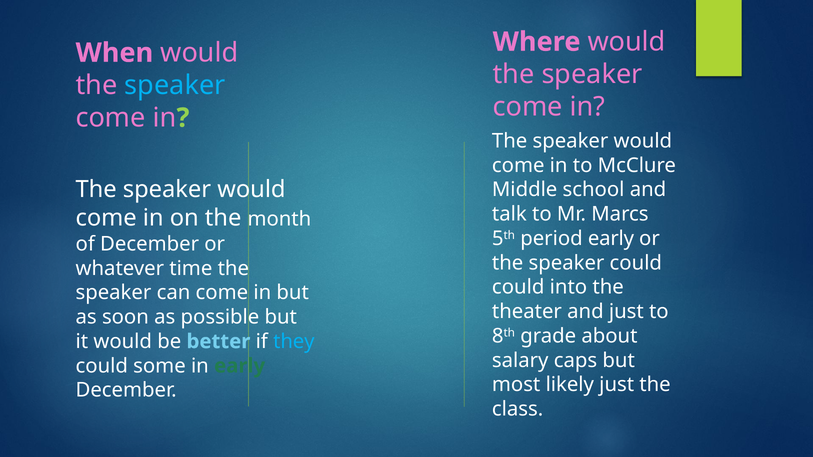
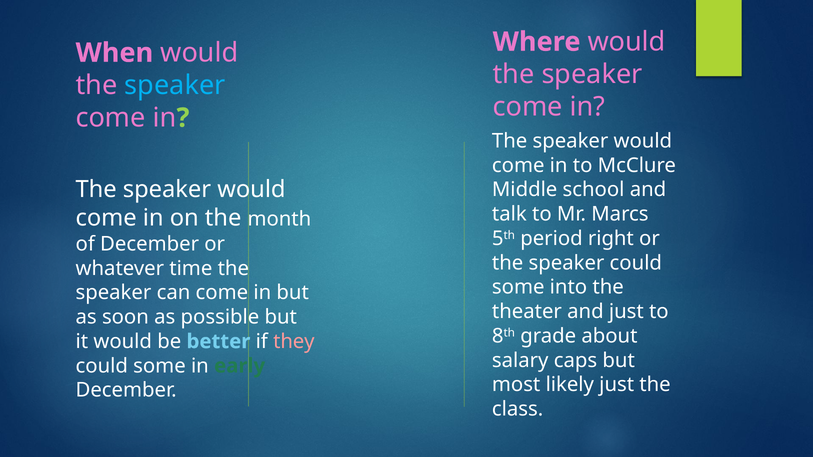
period early: early -> right (611, 239)
could: could -> some (518, 287)
they colour: light blue -> pink (294, 342)
